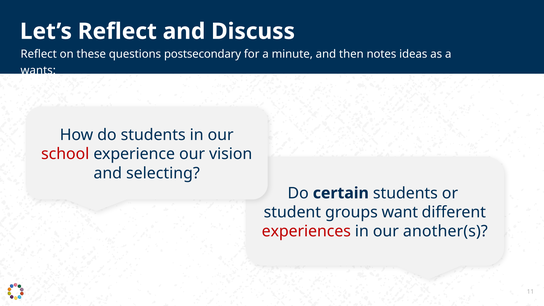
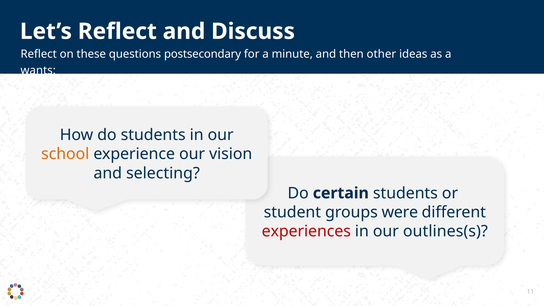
notes: notes -> other (381, 54)
school colour: red -> orange (65, 154)
want: want -> were (400, 212)
another(s: another(s -> outlines(s (445, 231)
